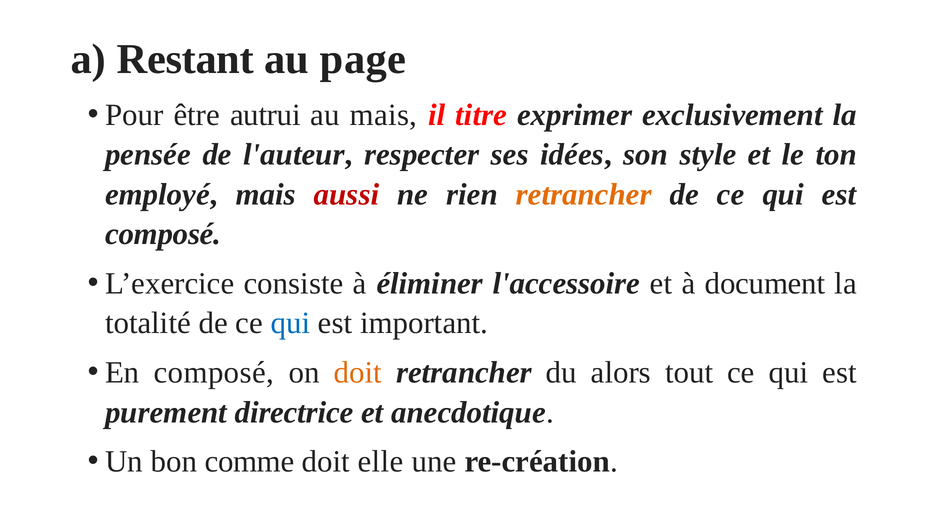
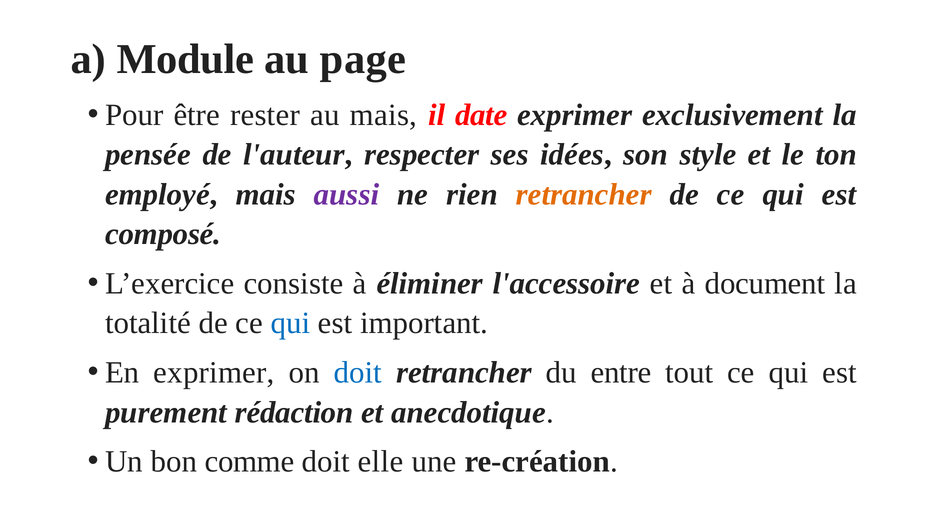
Restant: Restant -> Module (185, 59)
autrui: autrui -> rester (265, 115)
titre: titre -> date (481, 115)
aussi colour: red -> purple (346, 194)
En composé: composé -> exprimer (214, 373)
doit colour: orange -> blue (358, 373)
alors: alors -> entre (621, 373)
directrice: directrice -> rédaction (294, 412)
